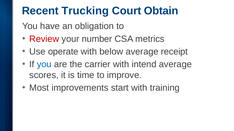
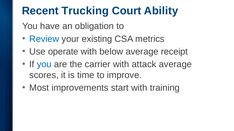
Obtain: Obtain -> Ability (161, 11)
Review colour: red -> blue (44, 39)
number: number -> existing (97, 39)
intend: intend -> attack (144, 65)
